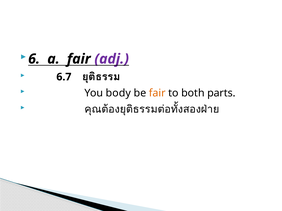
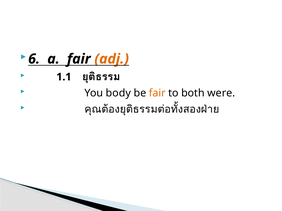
adj colour: purple -> orange (112, 59)
6.7: 6.7 -> 1.1 (64, 77)
parts: parts -> were (221, 93)
